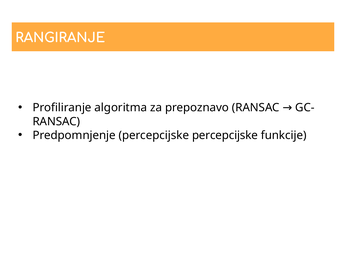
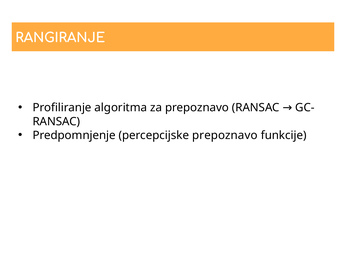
percepcijske percepcijske: percepcijske -> prepoznavo (225, 136)
